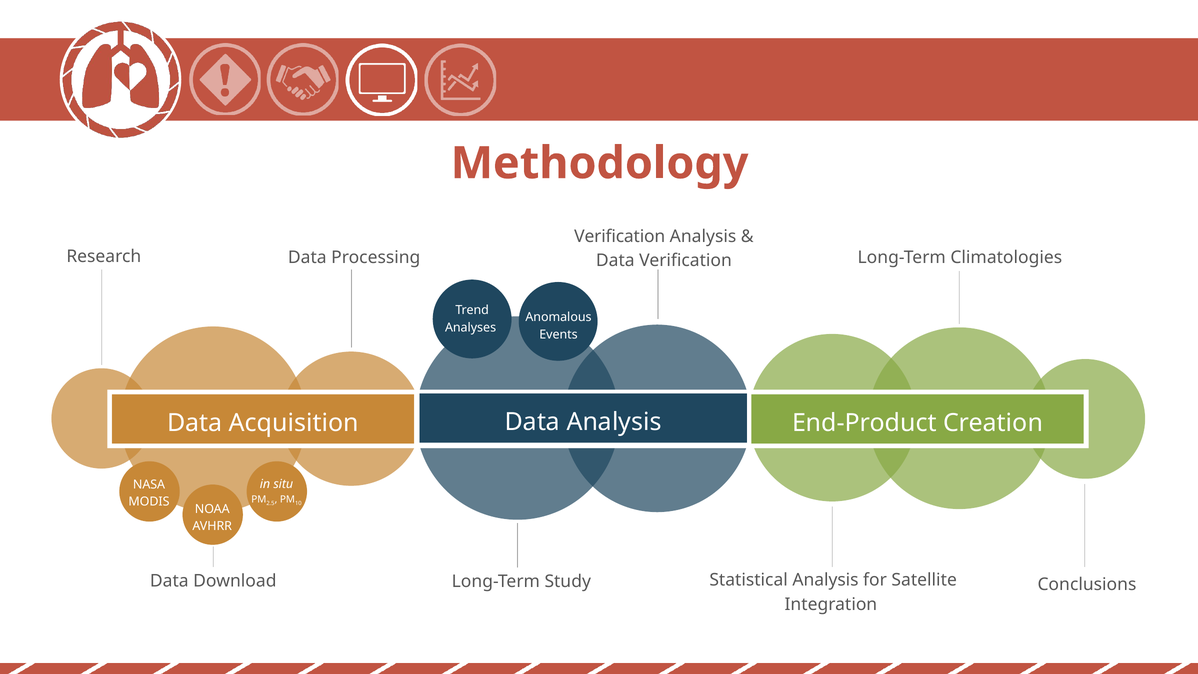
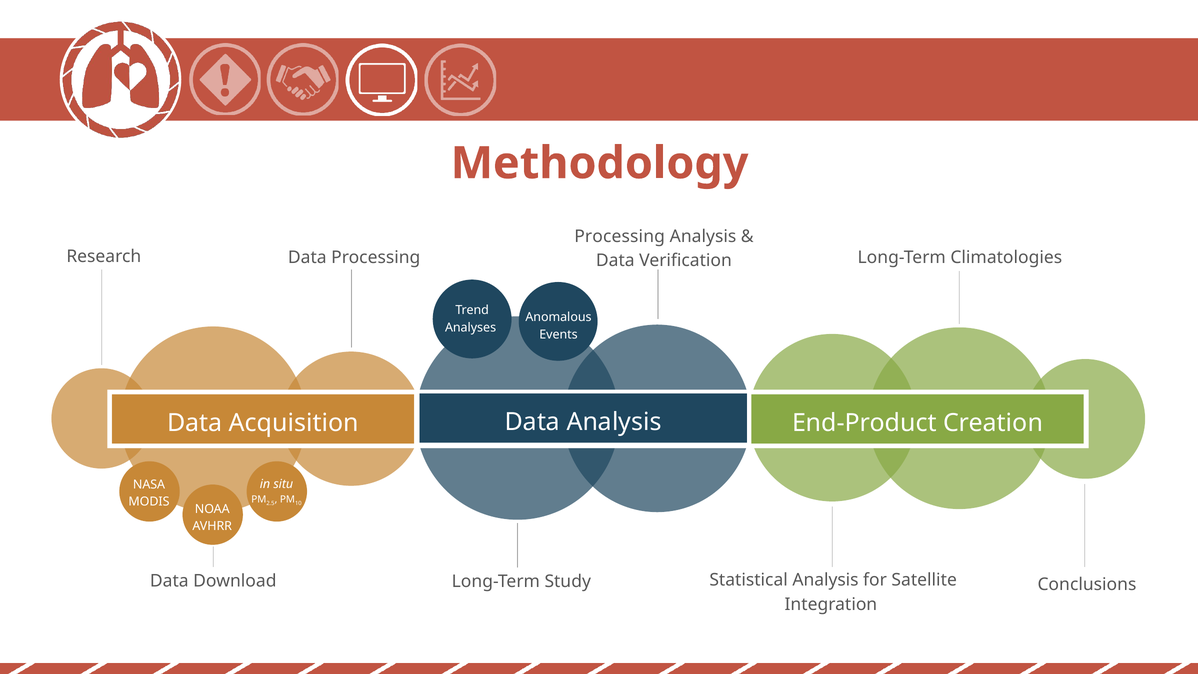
Verification: Verification -> Processing (620, 236)
